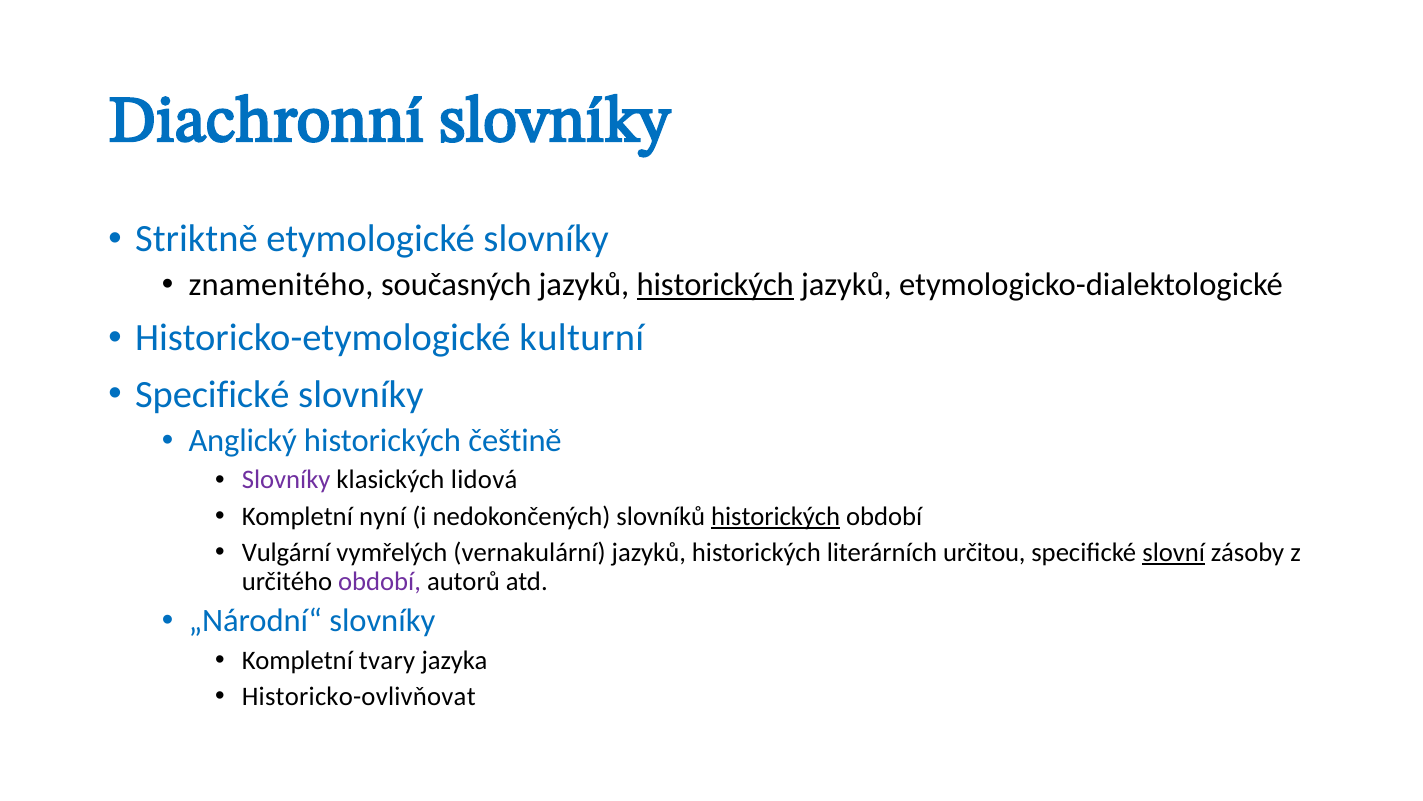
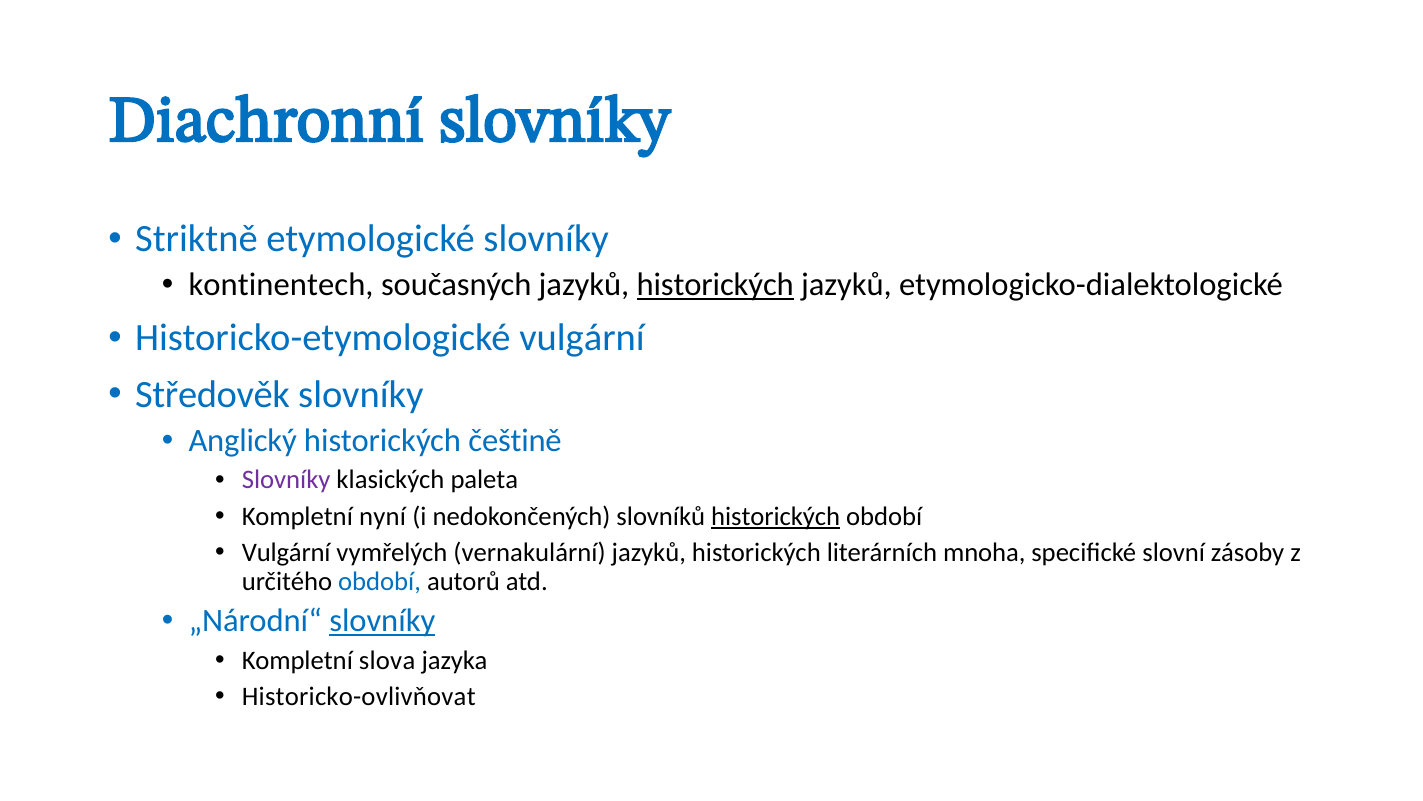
znamenitého: znamenitého -> kontinentech (281, 285)
Historicko-etymologické kulturní: kulturní -> vulgární (582, 338)
Specifické: Specifické -> Středověk (213, 394)
lidová: lidová -> paleta (484, 480)
určitou: určitou -> mnoha (984, 552)
slovní underline: present -> none (1174, 552)
období colour: purple -> blue (380, 581)
slovníky underline: none -> present (382, 620)
tvary: tvary -> slova (387, 660)
